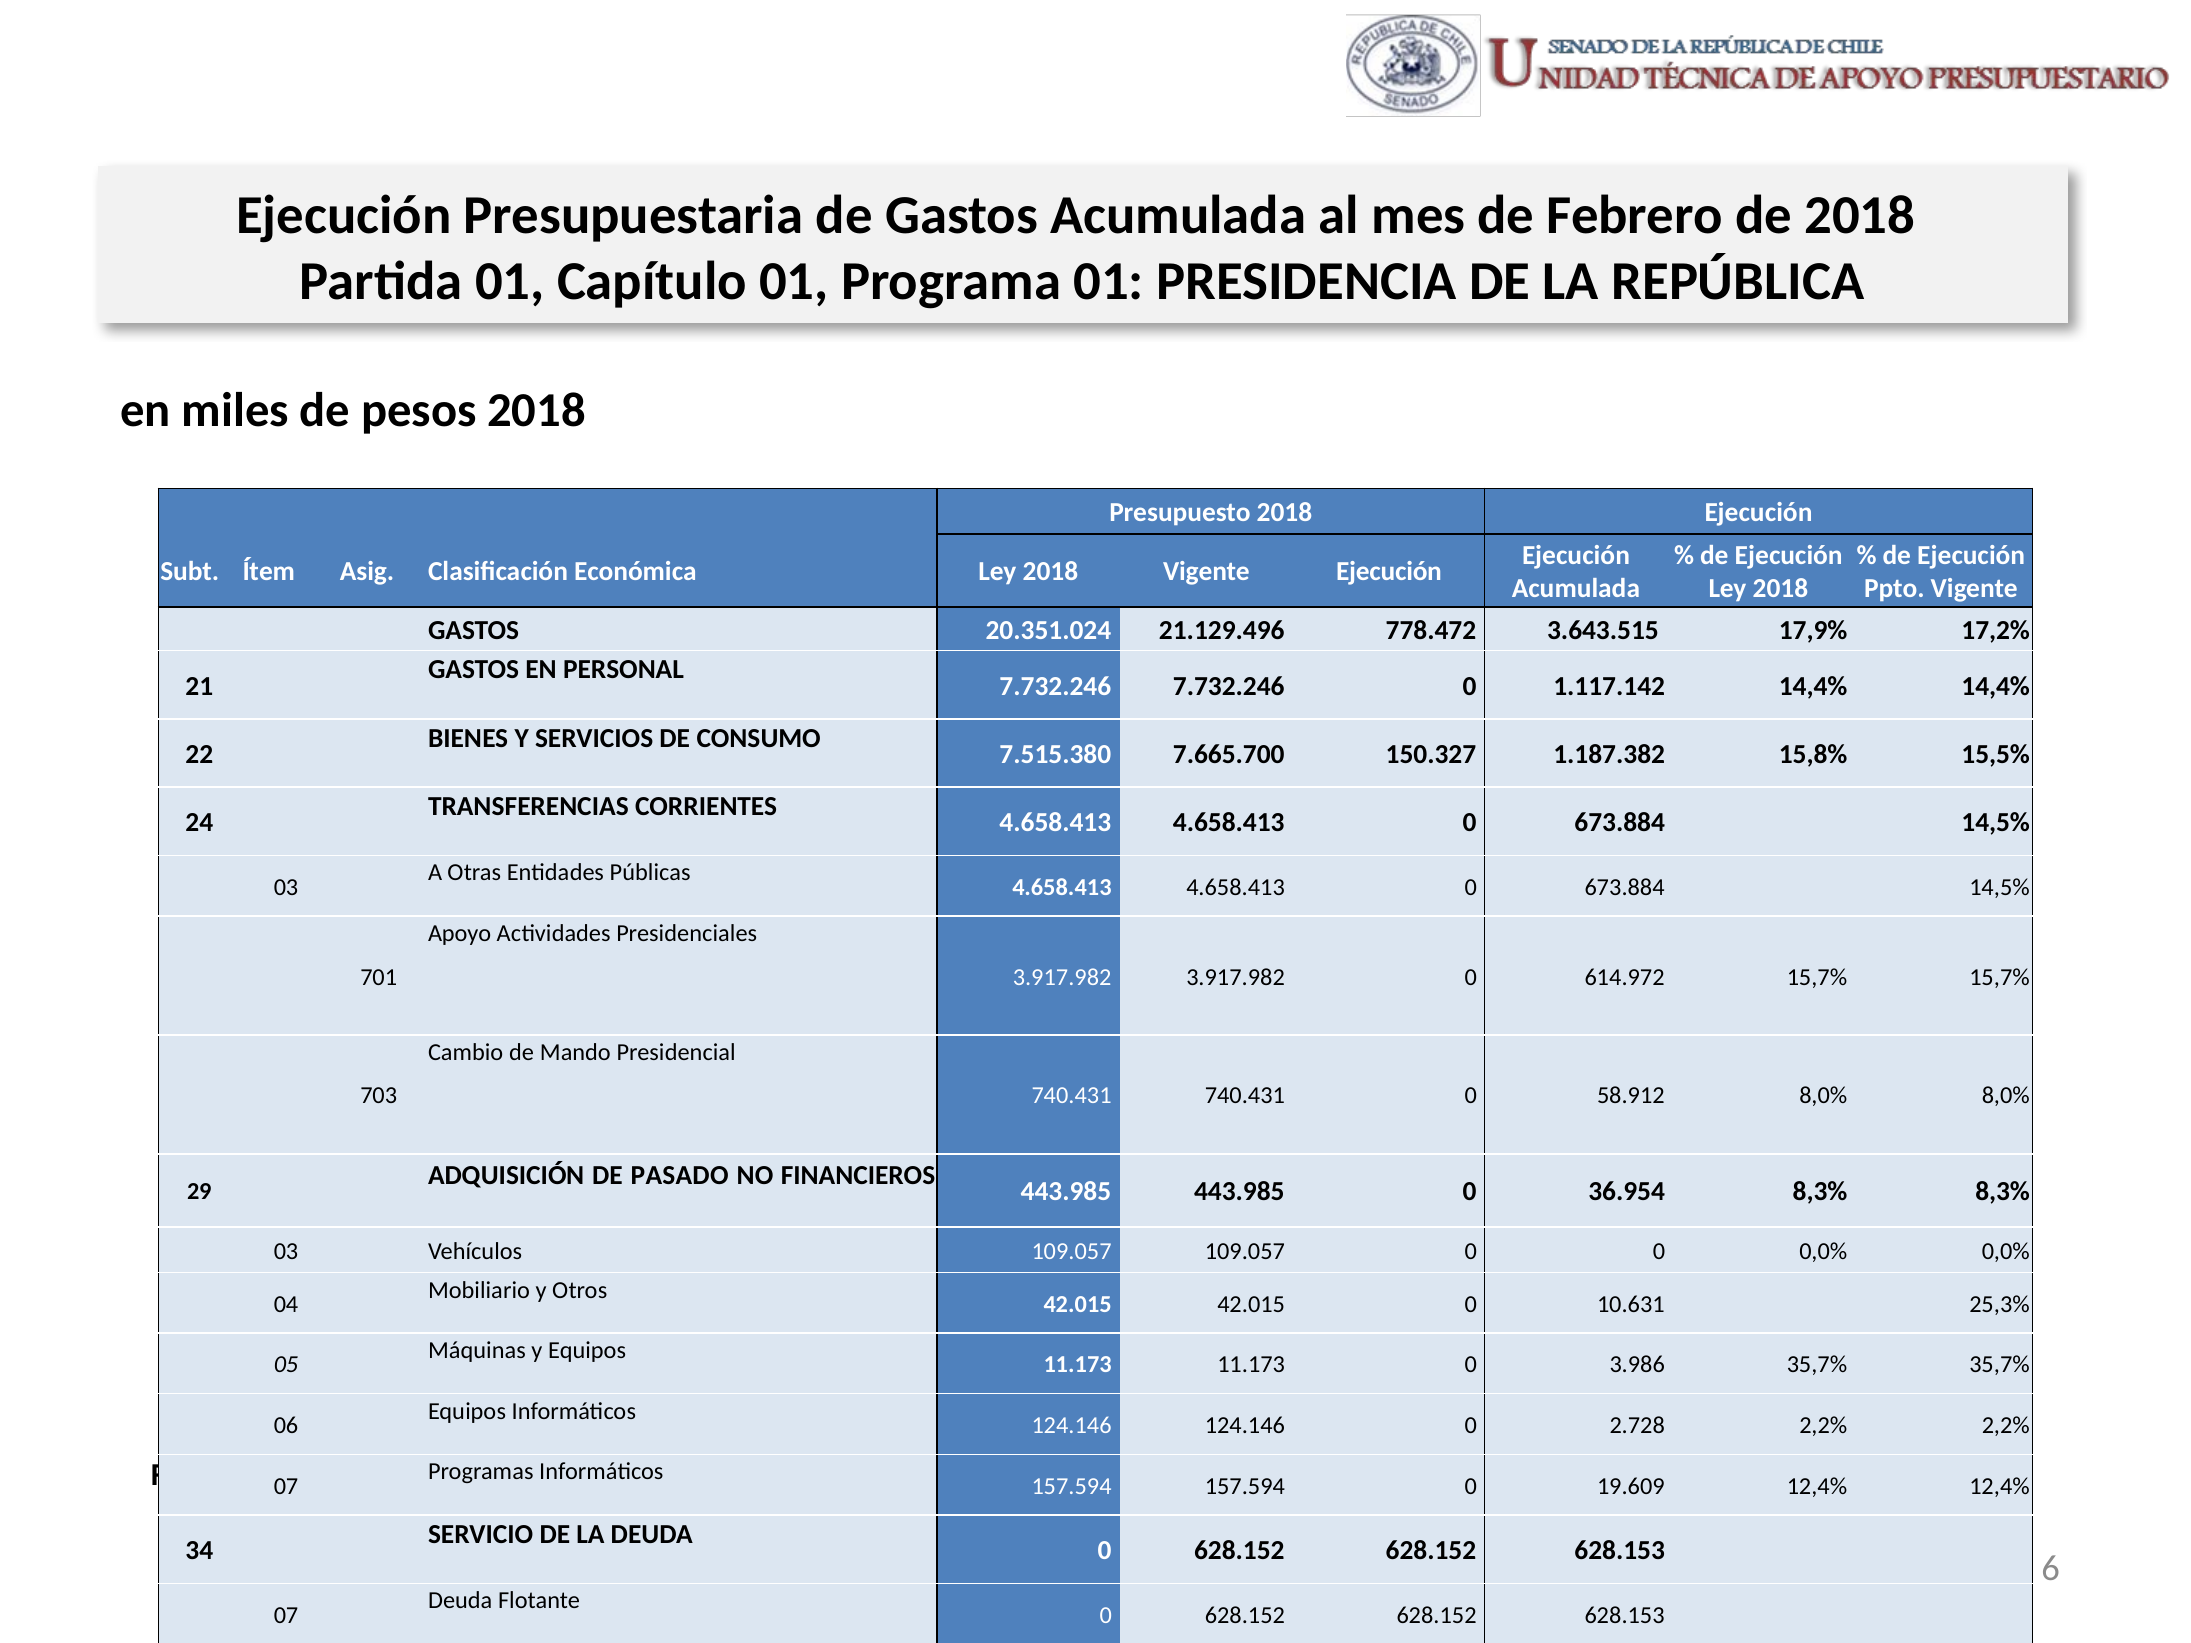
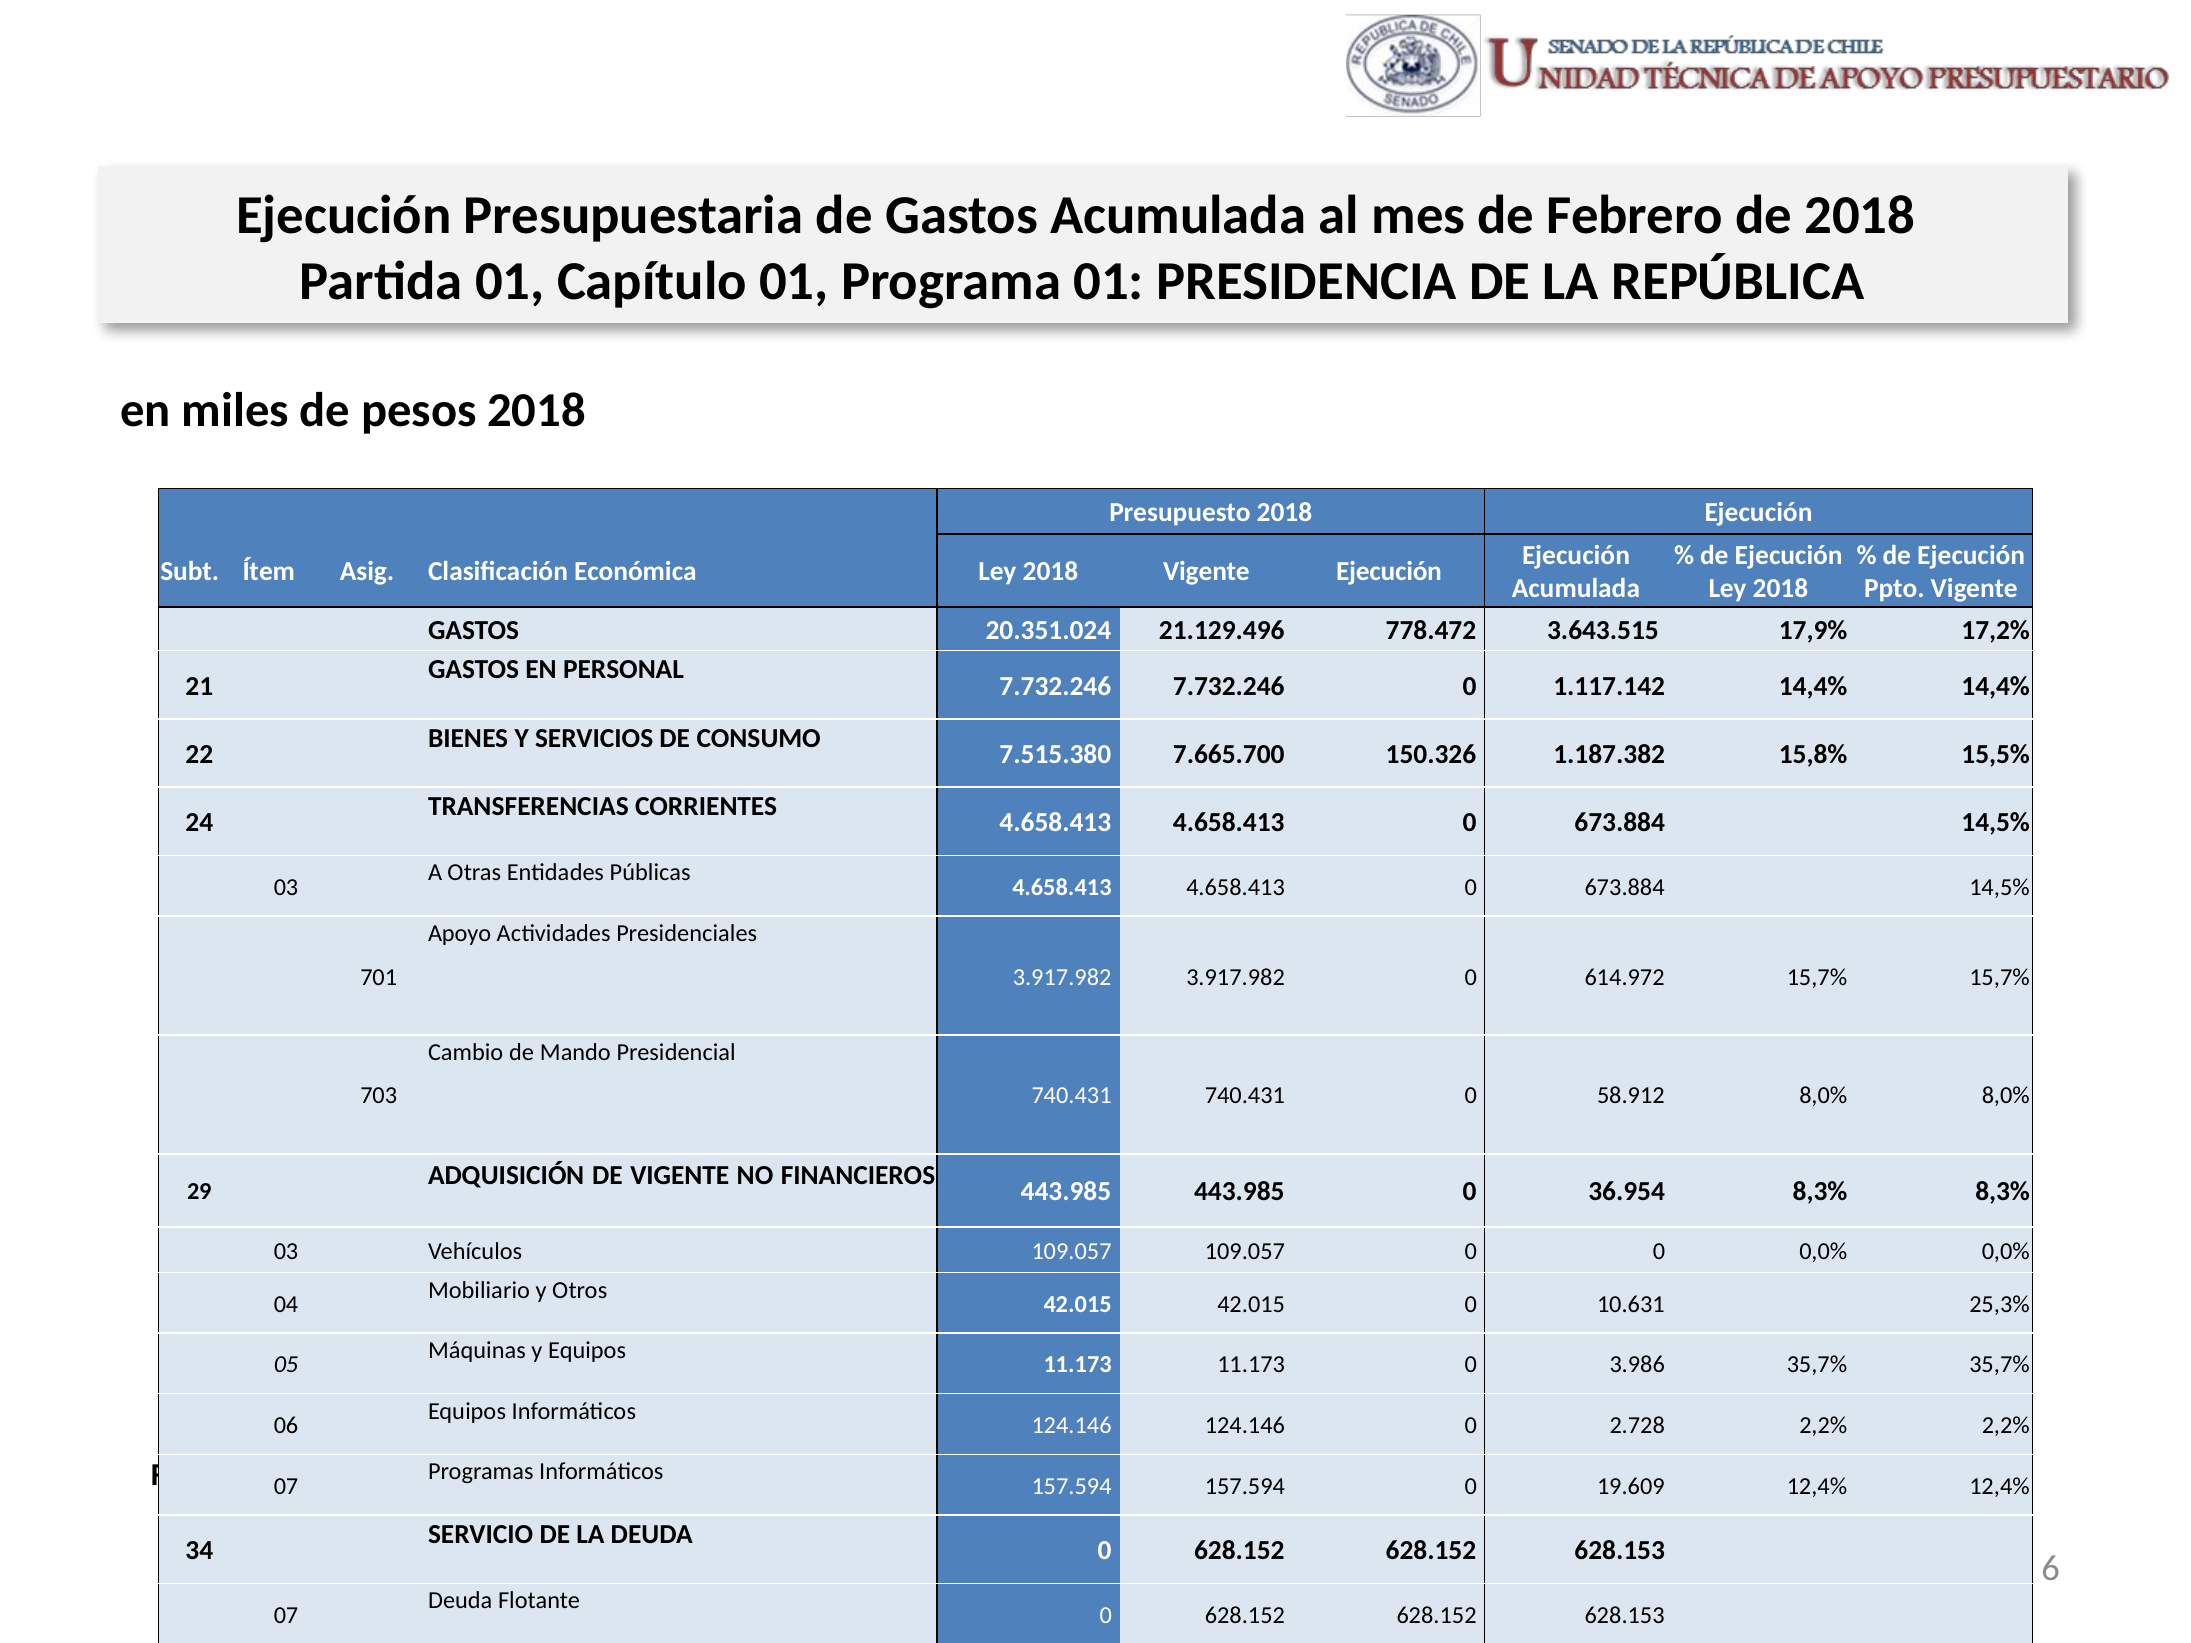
150.327: 150.327 -> 150.326 (1431, 755)
DE PASADO: PASADO -> VIGENTE (680, 1175)
